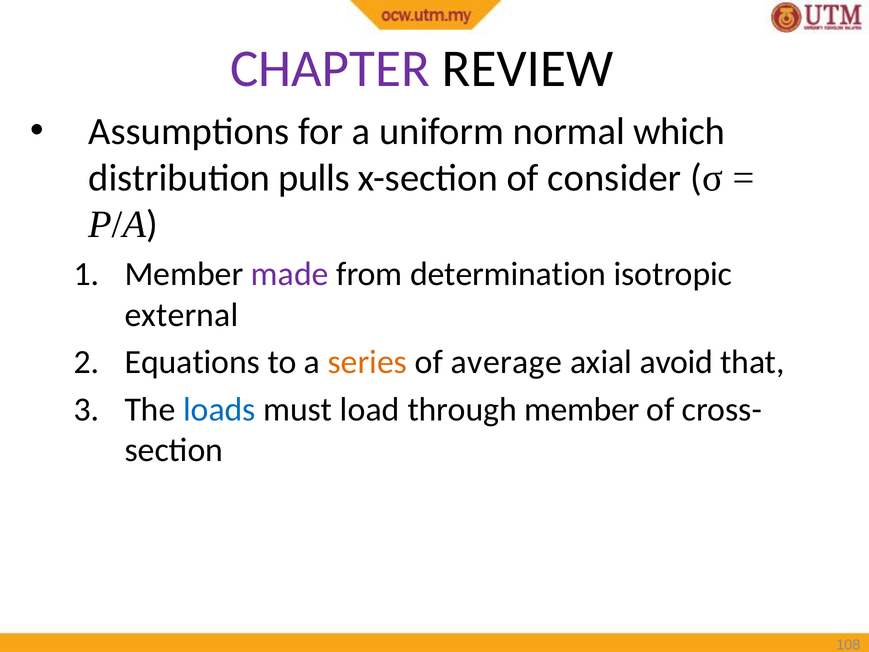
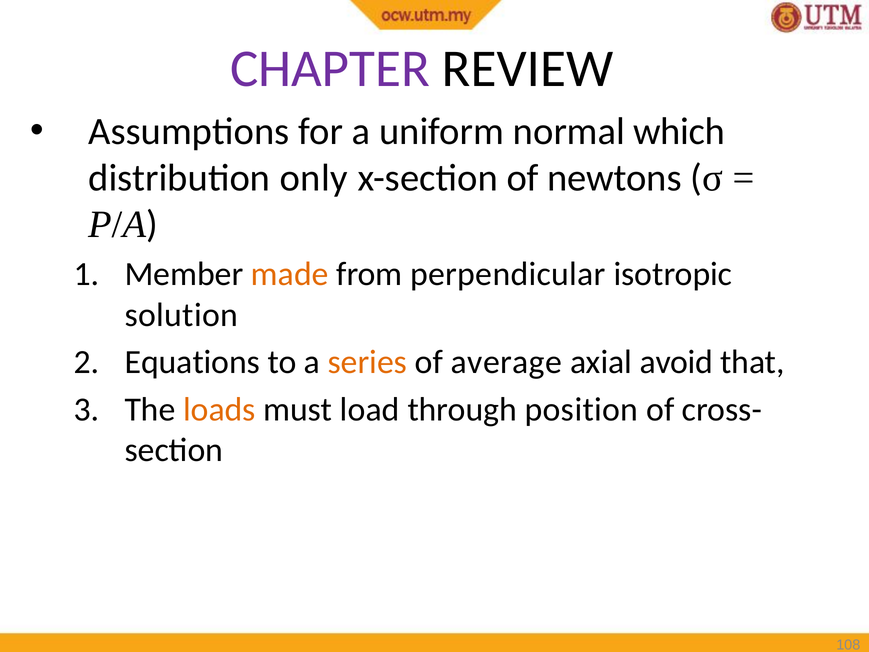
pulls: pulls -> only (314, 178)
consider: consider -> newtons (615, 178)
made colour: purple -> orange (290, 274)
determination: determination -> perpendicular (508, 274)
external: external -> solution (181, 315)
loads colour: blue -> orange (219, 409)
through member: member -> position (581, 409)
